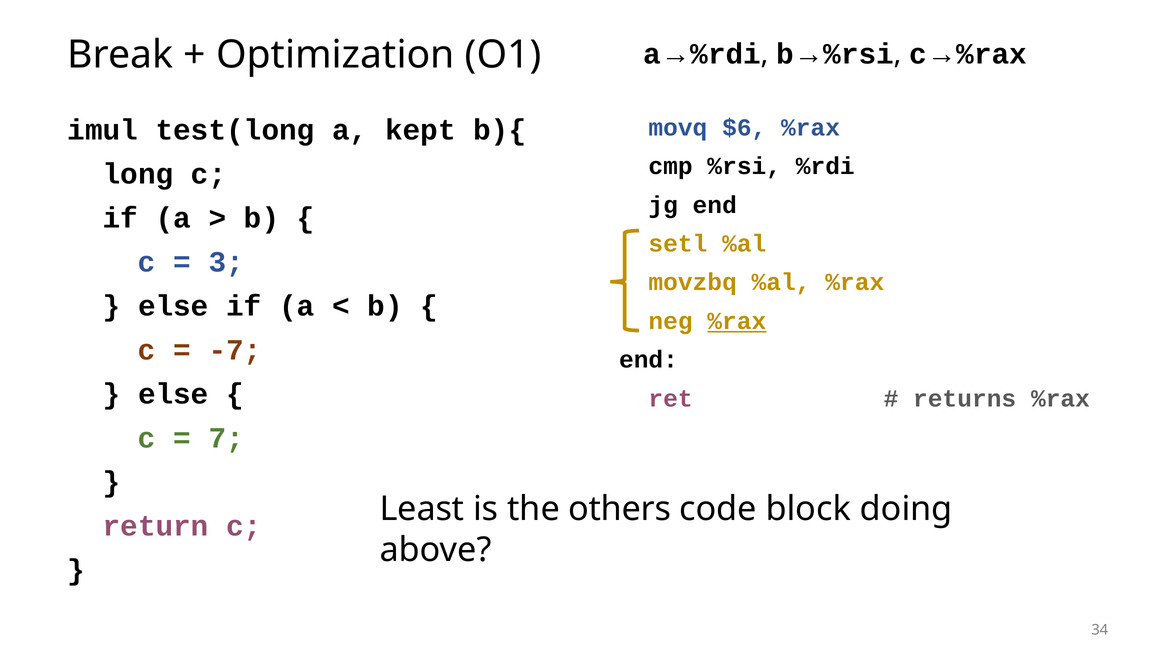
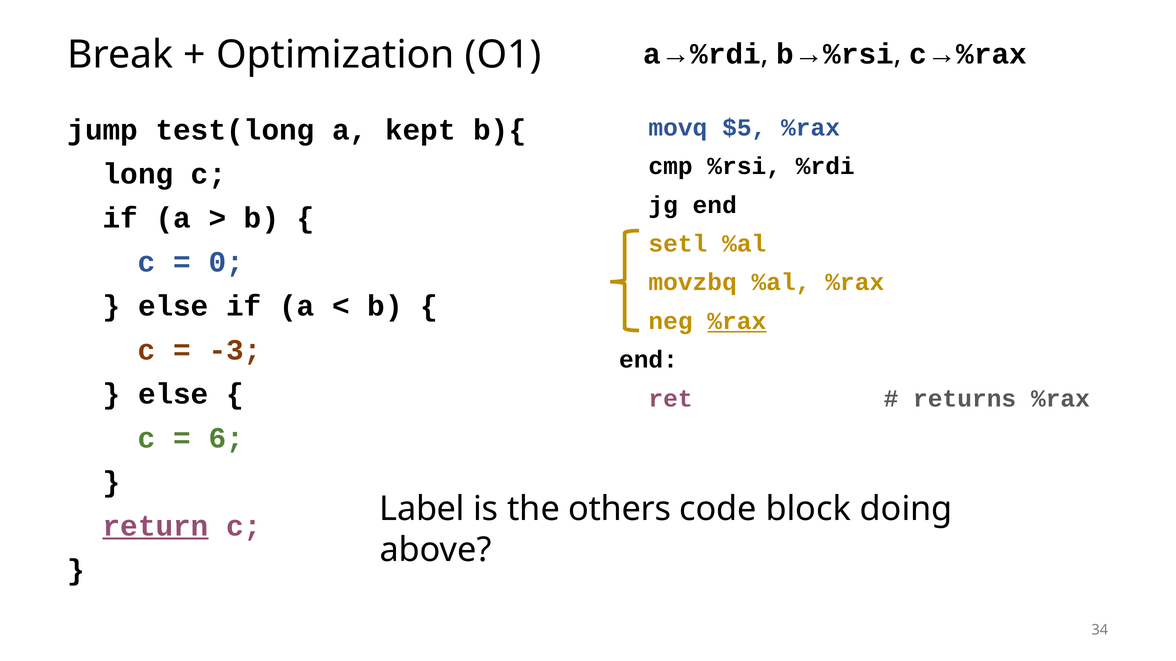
$6: $6 -> $5 (744, 128)
imul: imul -> jump (103, 130)
3: 3 -> 0 (226, 262)
-7: -7 -> -3 (235, 350)
7: 7 -> 6 (226, 438)
Least: Least -> Label (422, 509)
return underline: none -> present (156, 526)
